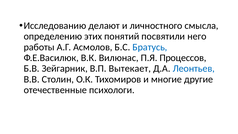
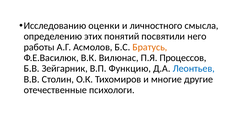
делают: делают -> оценки (104, 26)
Братусь colour: blue -> orange (150, 47)
Вытекает: Вытекает -> Функцию (130, 68)
